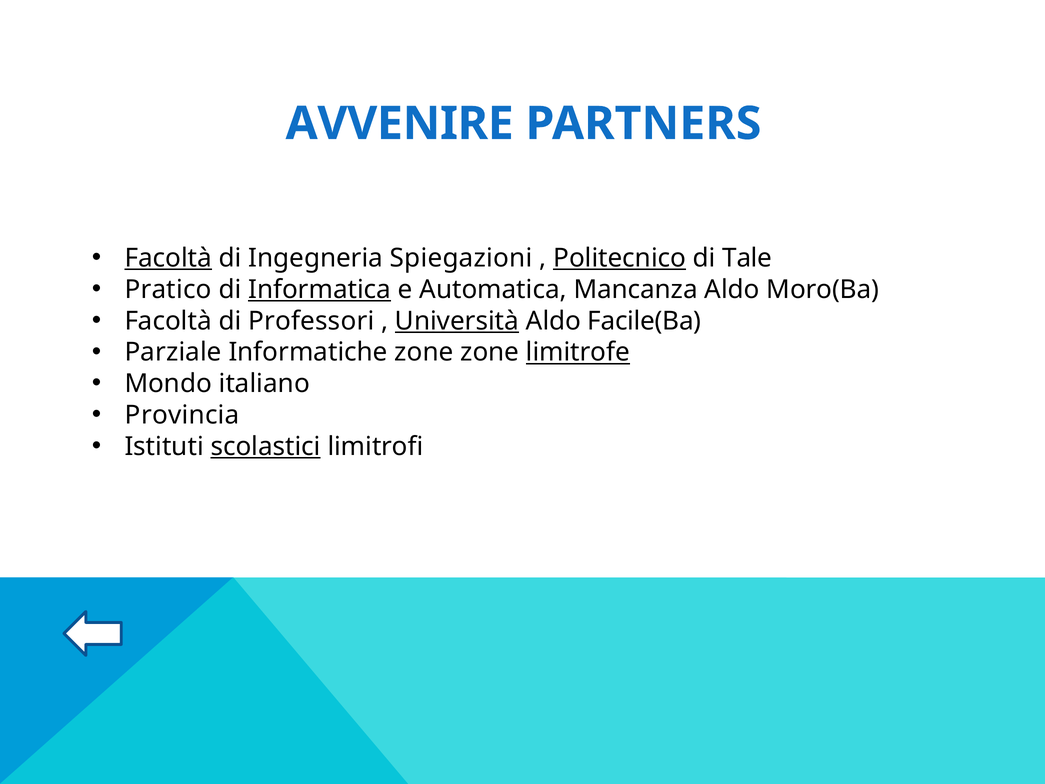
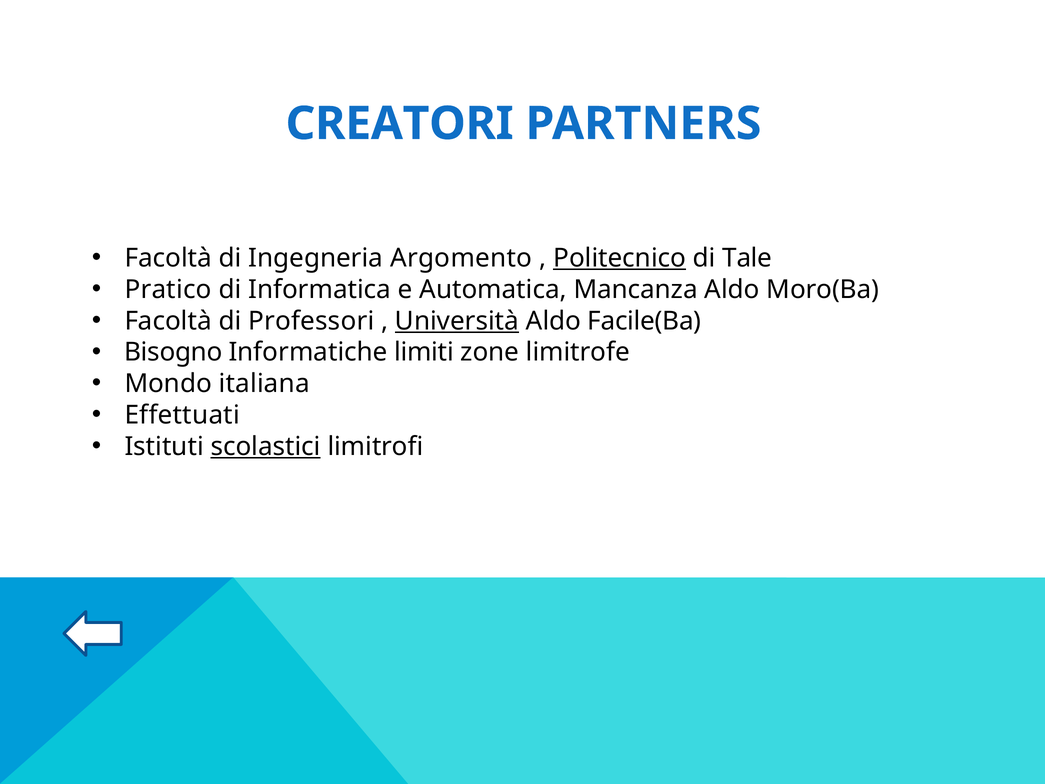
AVVENIRE: AVVENIRE -> CREATORI (400, 124)
Facoltà underline: present -> none (168, 258)
Spiegazioni: Spiegazioni -> Argomento (461, 258)
Informatica underline: present -> none (320, 289)
Parziale: Parziale -> Bisogno (173, 352)
Informatiche zone: zone -> limiti (424, 352)
limitrofe underline: present -> none (578, 352)
italiano: italiano -> italiana (264, 384)
Provincia: Provincia -> Effettuati (182, 415)
